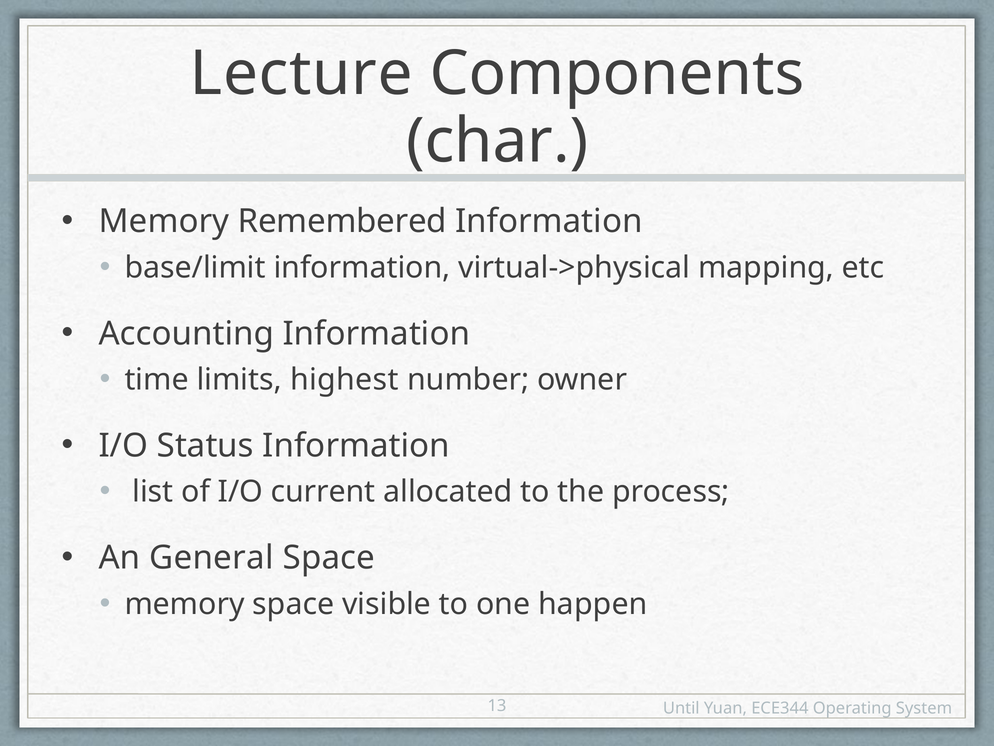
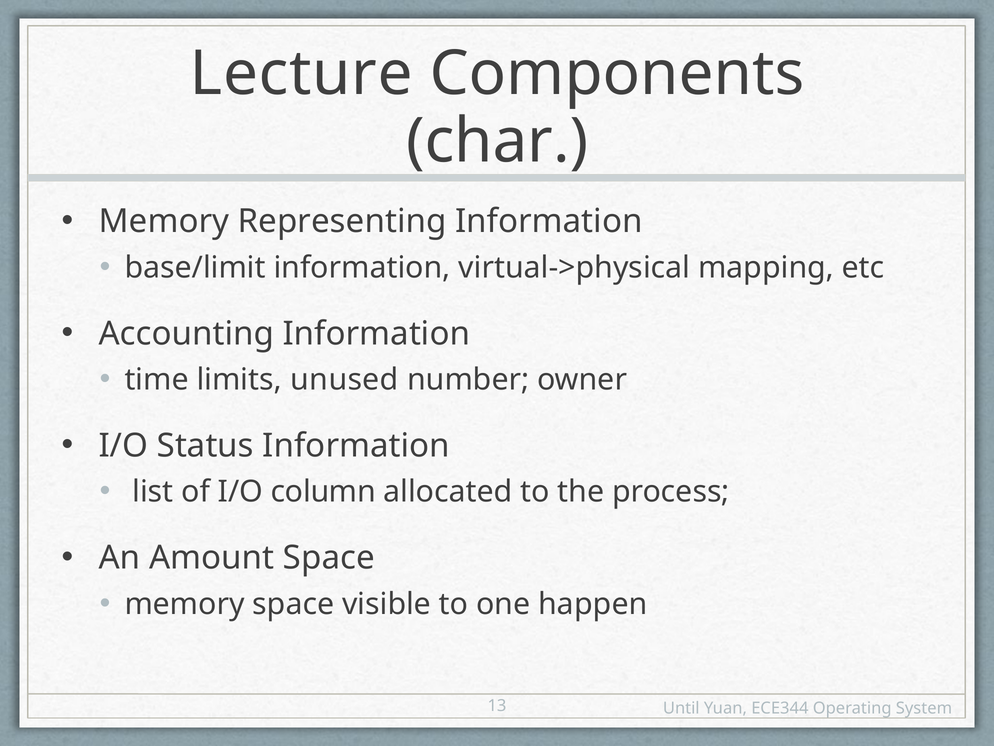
Remembered: Remembered -> Representing (342, 221)
highest: highest -> unused (344, 380)
current: current -> column (323, 492)
General: General -> Amount (212, 558)
